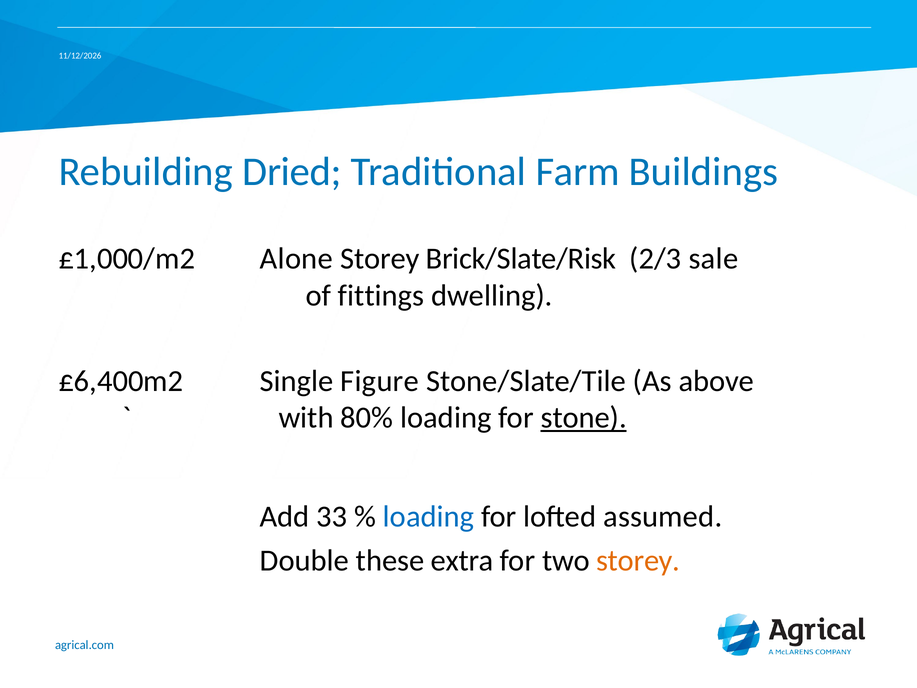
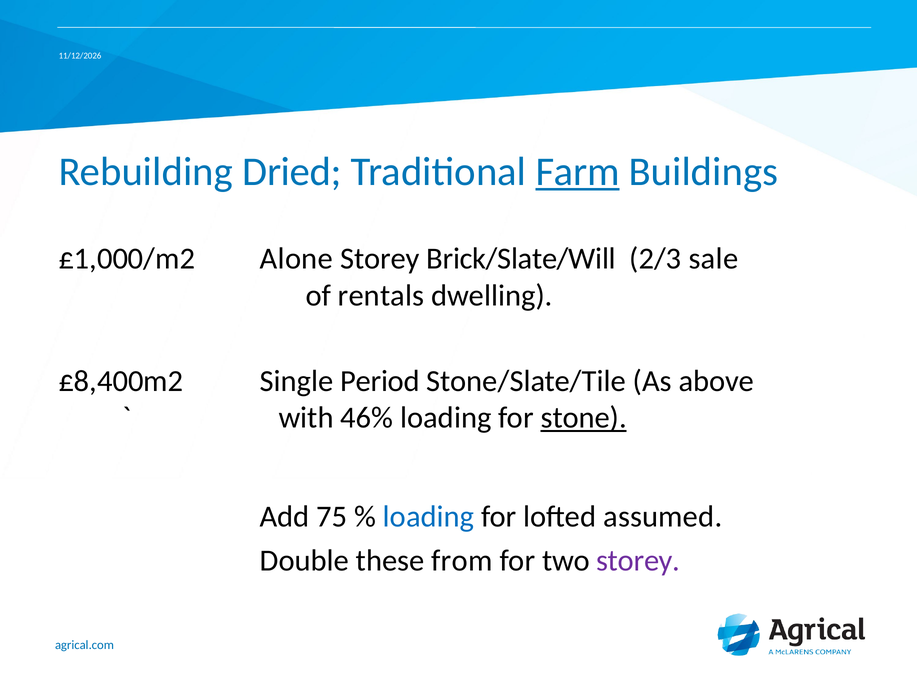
Farm underline: none -> present (578, 172)
Brick/Slate/Risk: Brick/Slate/Risk -> Brick/Slate/Will (521, 259)
fittings: fittings -> rentals (381, 295)
£6,400m2: £6,400m2 -> £8,400m2 (121, 381)
Figure: Figure -> Period (380, 381)
80%: 80% -> 46% (367, 418)
33: 33 -> 75 (332, 517)
extra: extra -> from (462, 560)
storey colour: orange -> purple (638, 560)
